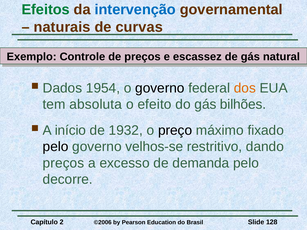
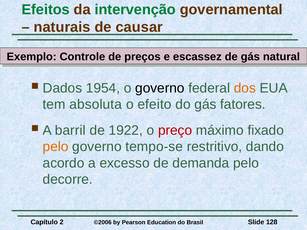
intervenção colour: blue -> green (135, 10)
curvas: curvas -> causar (139, 27)
bilhões: bilhões -> fatores (243, 105)
início: início -> barril (70, 130)
1932: 1932 -> 1922 (126, 130)
preço colour: black -> red (175, 130)
pelo colour: black -> orange (56, 147)
velhos-se: velhos-se -> tempo-se (154, 147)
preços: preços -> acordo (64, 163)
